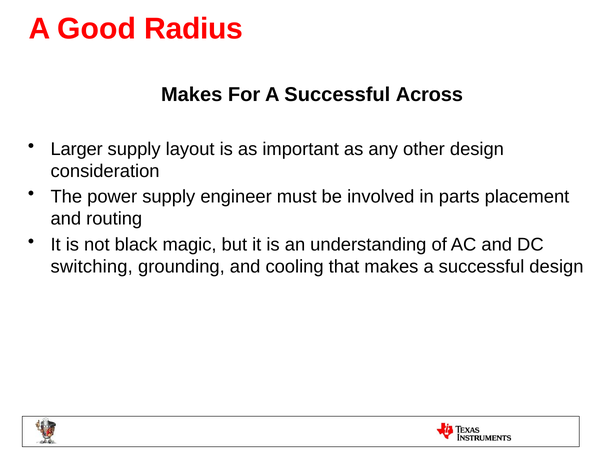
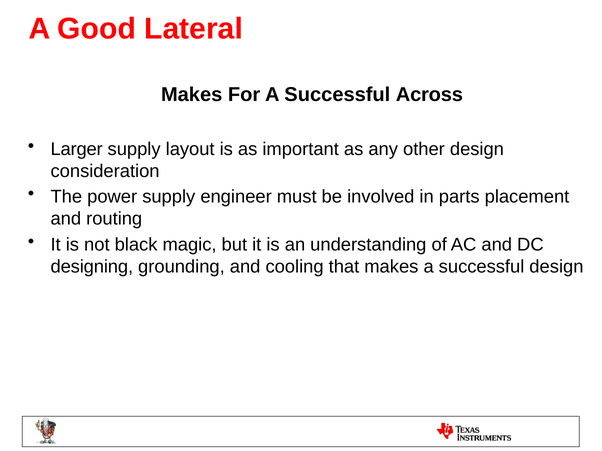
Radius: Radius -> Lateral (194, 29)
switching: switching -> designing (92, 267)
